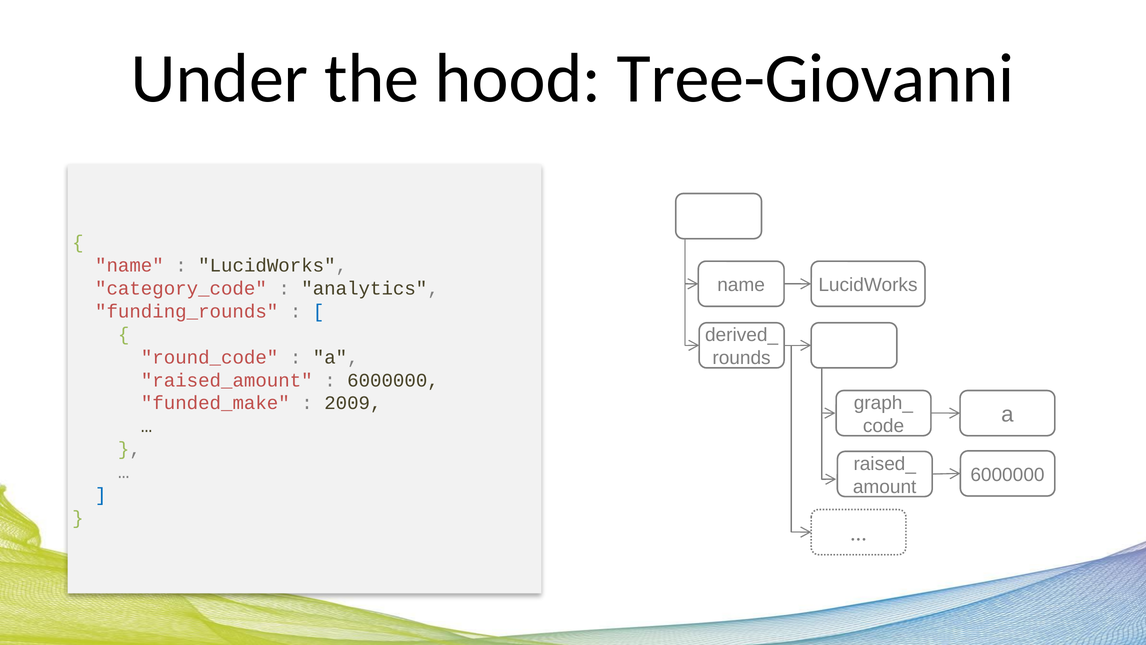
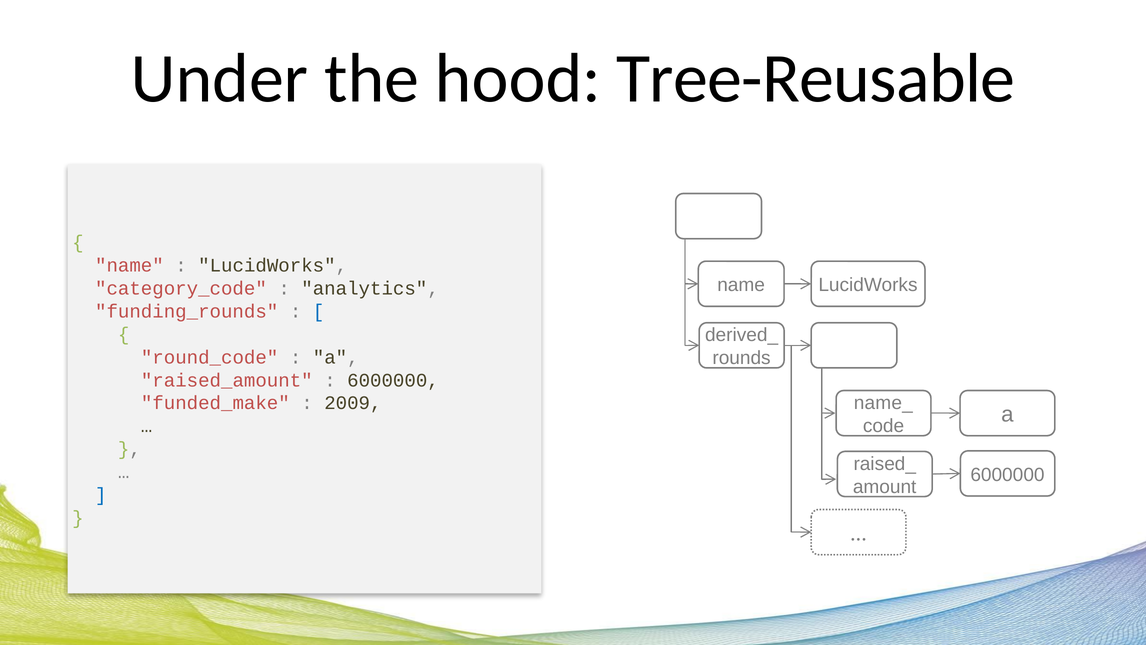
Tree-Giovanni: Tree-Giovanni -> Tree-Reusable (816, 78)
graph_: graph_ -> name_ (883, 403)
